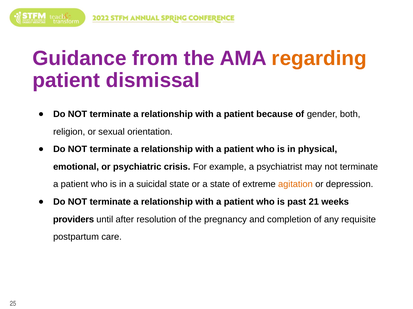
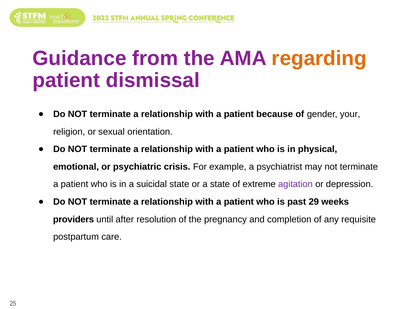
both: both -> your (350, 114)
agitation colour: orange -> purple (295, 185)
21: 21 -> 29 (314, 202)
